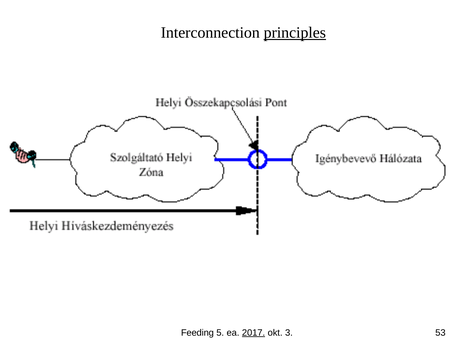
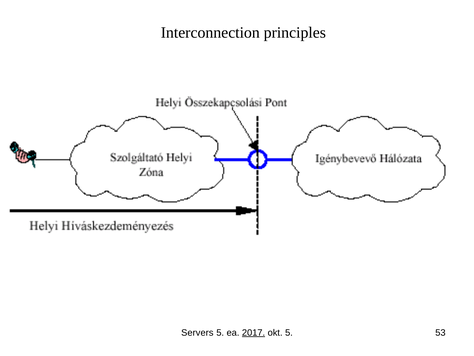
principles underline: present -> none (295, 33)
Feeding: Feeding -> Servers (197, 332)
okt 3: 3 -> 5 (289, 332)
